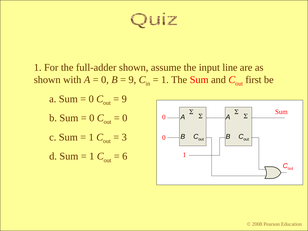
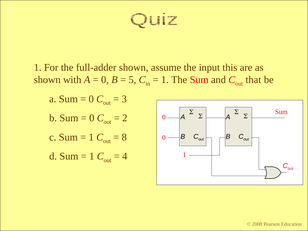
line: line -> this (230, 67)
9: 9 -> 5 (132, 80)
first: first -> that (253, 80)
9: 9 -> 3 (124, 99)
0: 0 -> 2 (125, 118)
3: 3 -> 8 (124, 137)
6: 6 -> 4 (125, 156)
